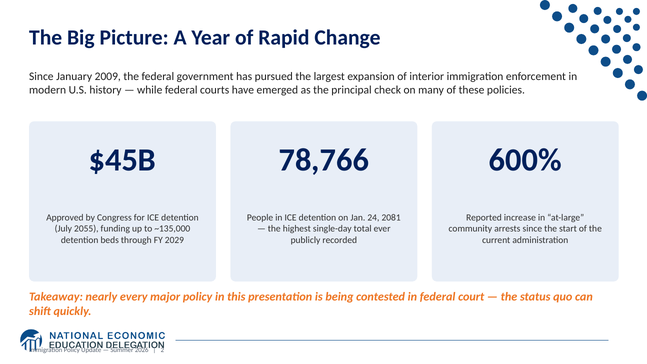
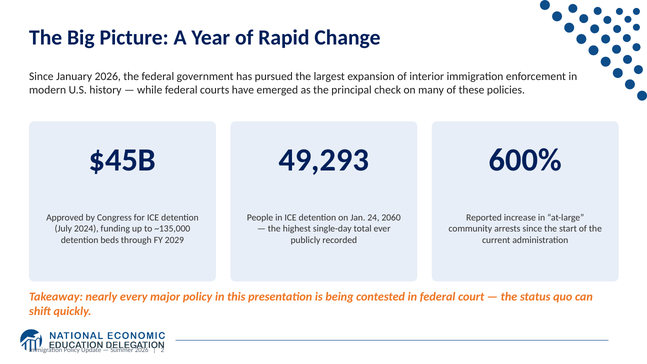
January 2009: 2009 -> 2026 (108, 76)
78,766: 78,766 -> 49,293 (324, 160)
2081: 2081 -> 2060 (391, 217)
2055: 2055 -> 2024 (86, 229)
